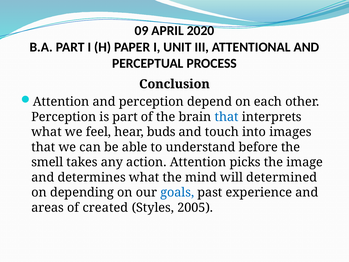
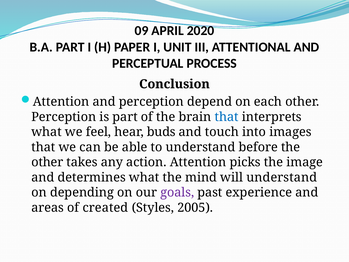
smell: smell -> other (47, 162)
will determined: determined -> understand (282, 177)
goals colour: blue -> purple (177, 192)
